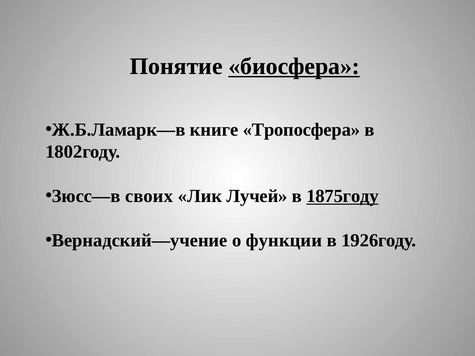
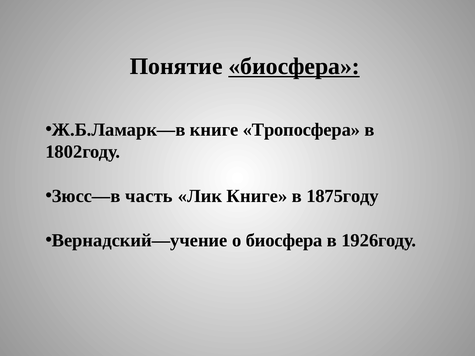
своих: своих -> часть (149, 196)
Лик Лучей: Лучей -> Книге (257, 196)
1875году underline: present -> none (343, 196)
о функции: функции -> биосфера (284, 241)
